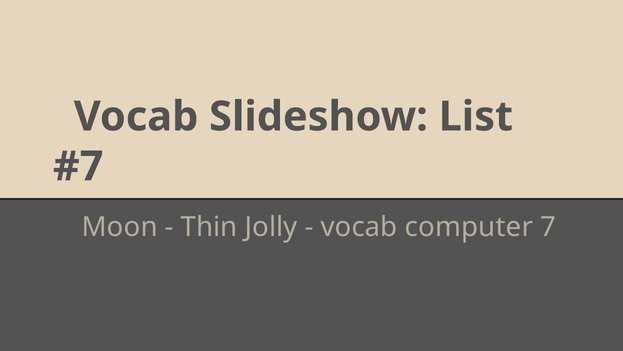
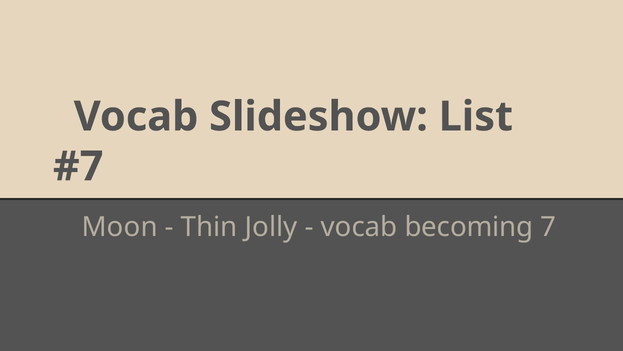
computer: computer -> becoming (469, 227)
